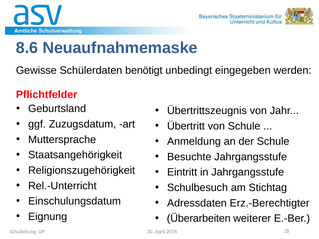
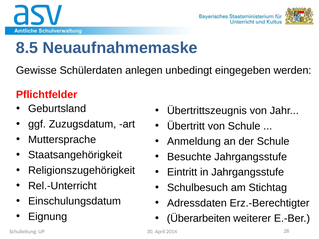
8.6: 8.6 -> 8.5 (27, 48)
benötigt: benötigt -> anlegen (144, 71)
